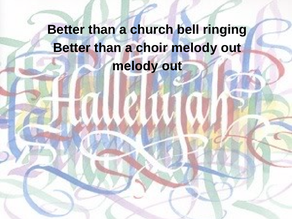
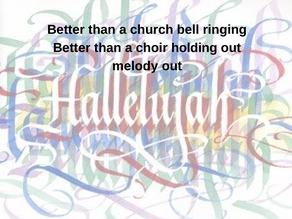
choir melody: melody -> holding (194, 48)
